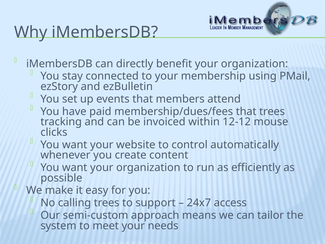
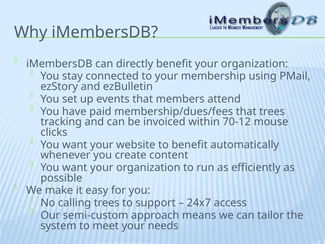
12-12: 12-12 -> 70-12 (237, 122)
to control: control -> benefit (190, 145)
